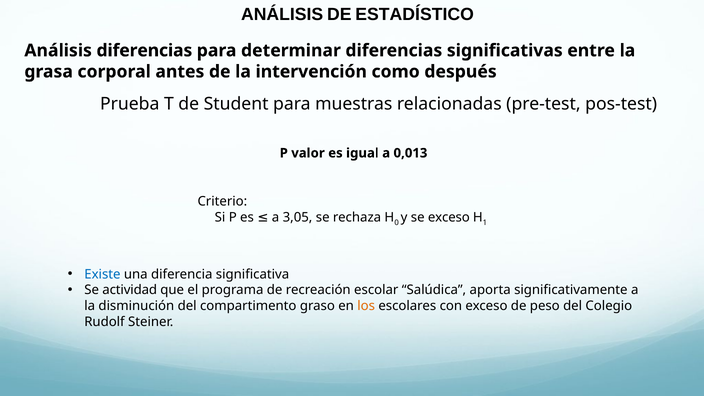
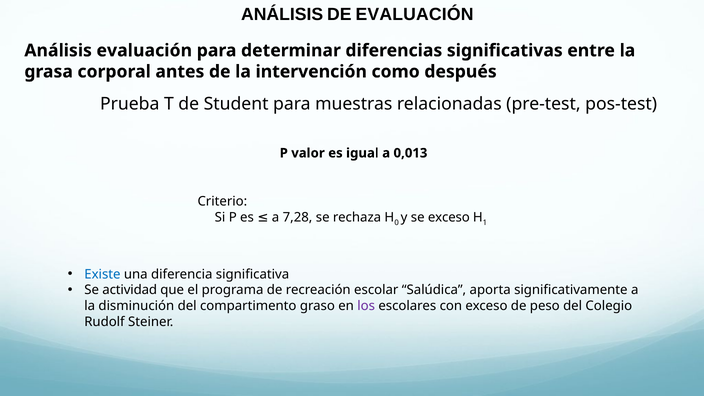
DE ESTADÍSTICO: ESTADÍSTICO -> EVALUACIÓN (415, 14)
Análisis diferencias: diferencias -> evaluación (144, 51)
3,05: 3,05 -> 7,28 (298, 217)
los colour: orange -> purple (366, 306)
